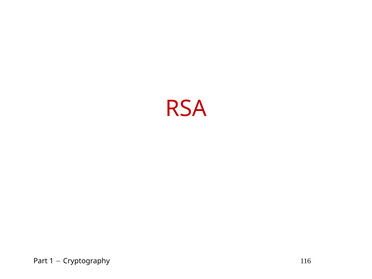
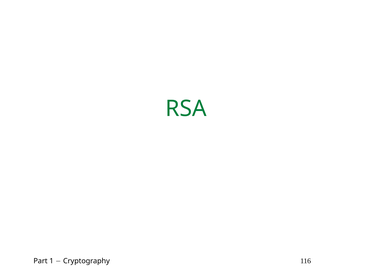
RSA colour: red -> green (186, 109)
